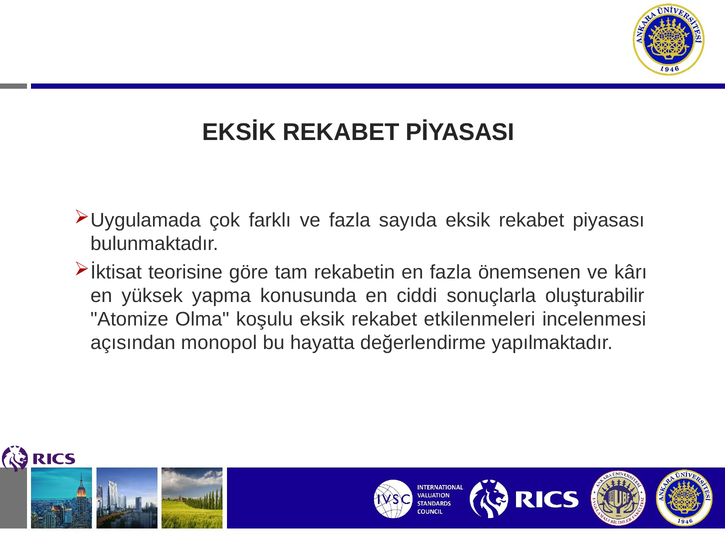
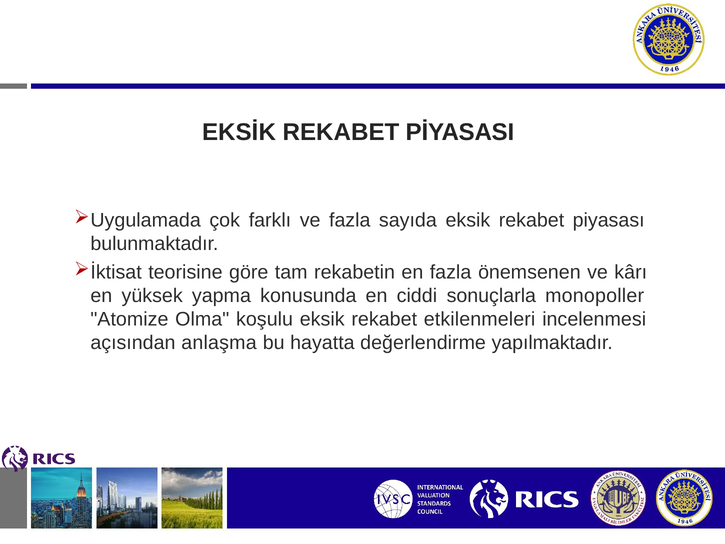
oluşturabilir: oluşturabilir -> monopoller (595, 296)
monopol: monopol -> anlaşma (219, 343)
